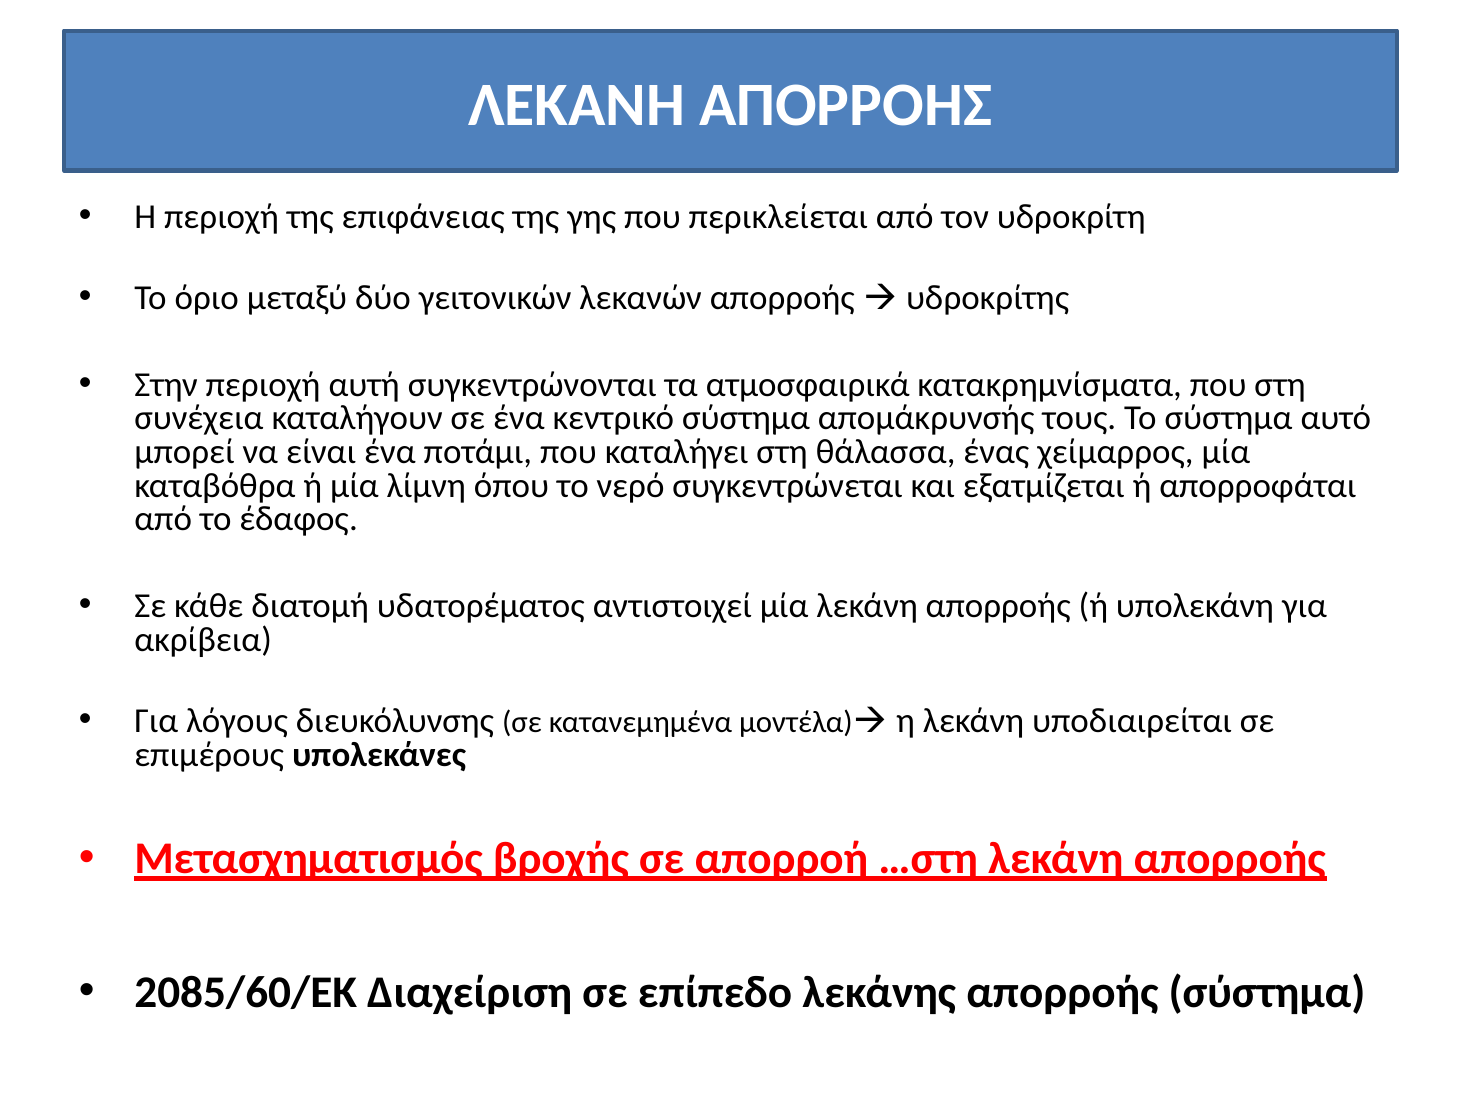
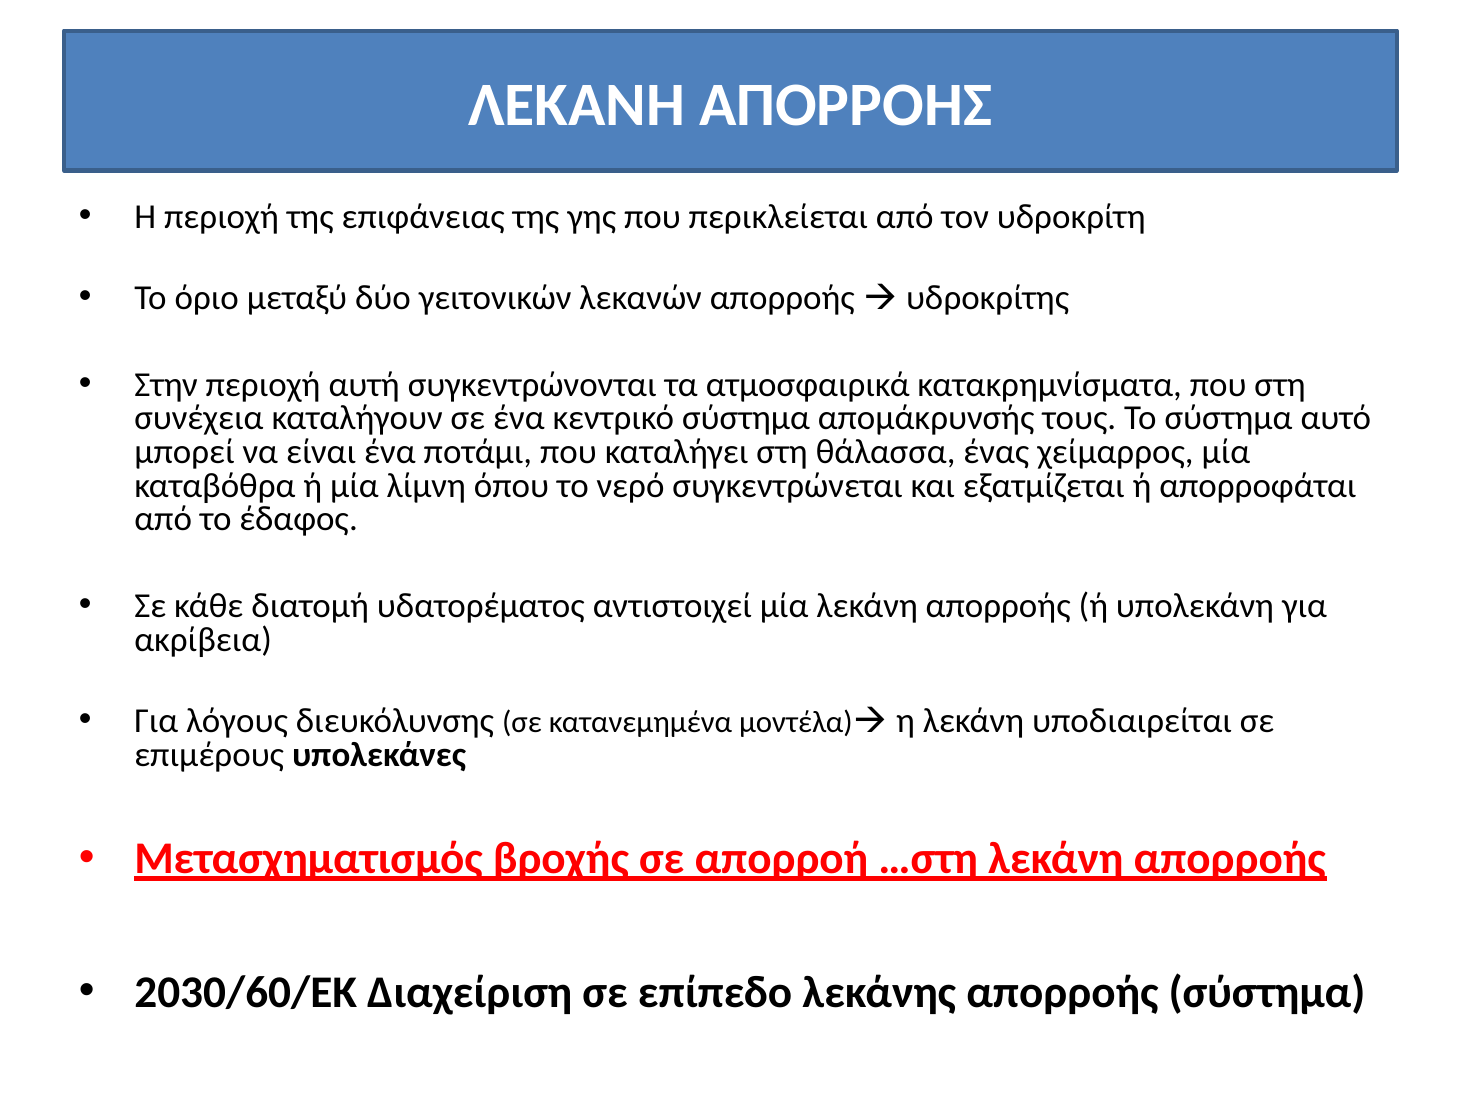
2085/60/ΕΚ: 2085/60/ΕΚ -> 2030/60/ΕΚ (246, 992)
